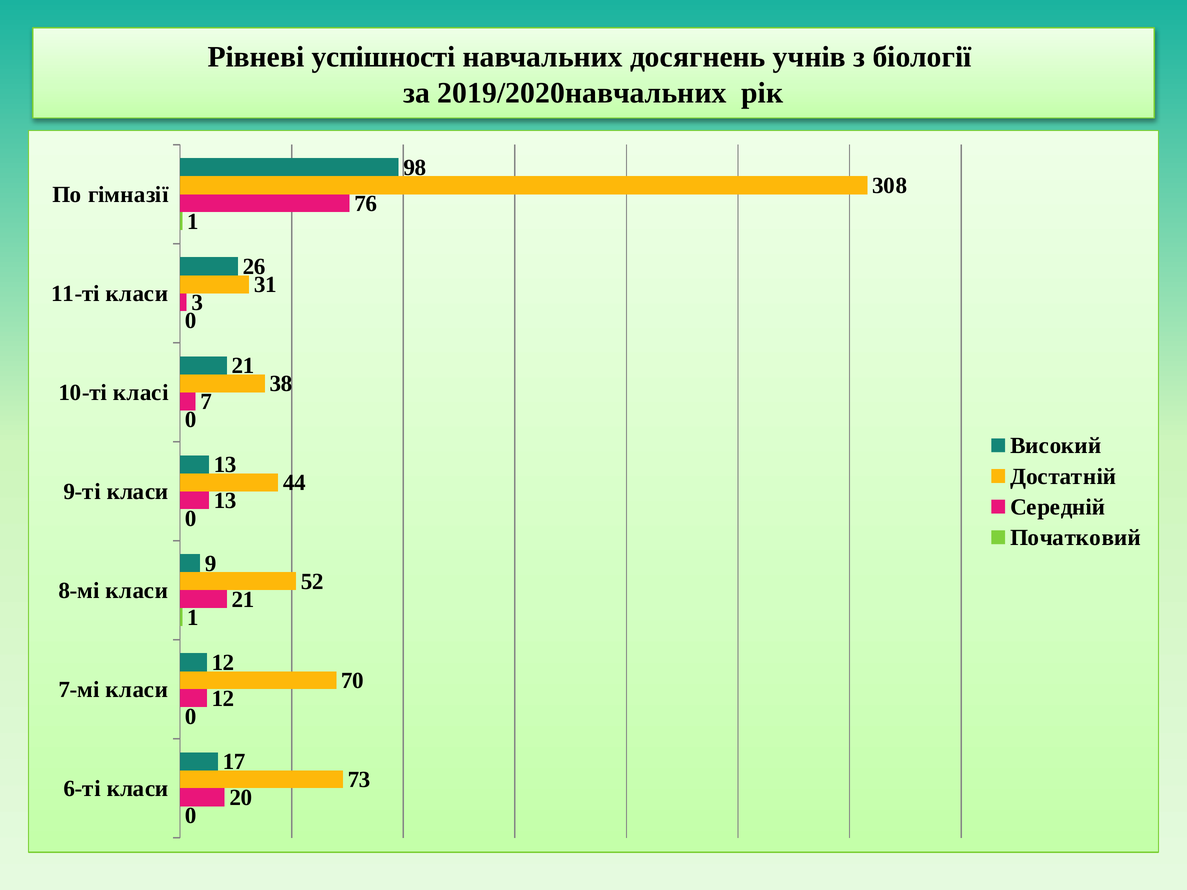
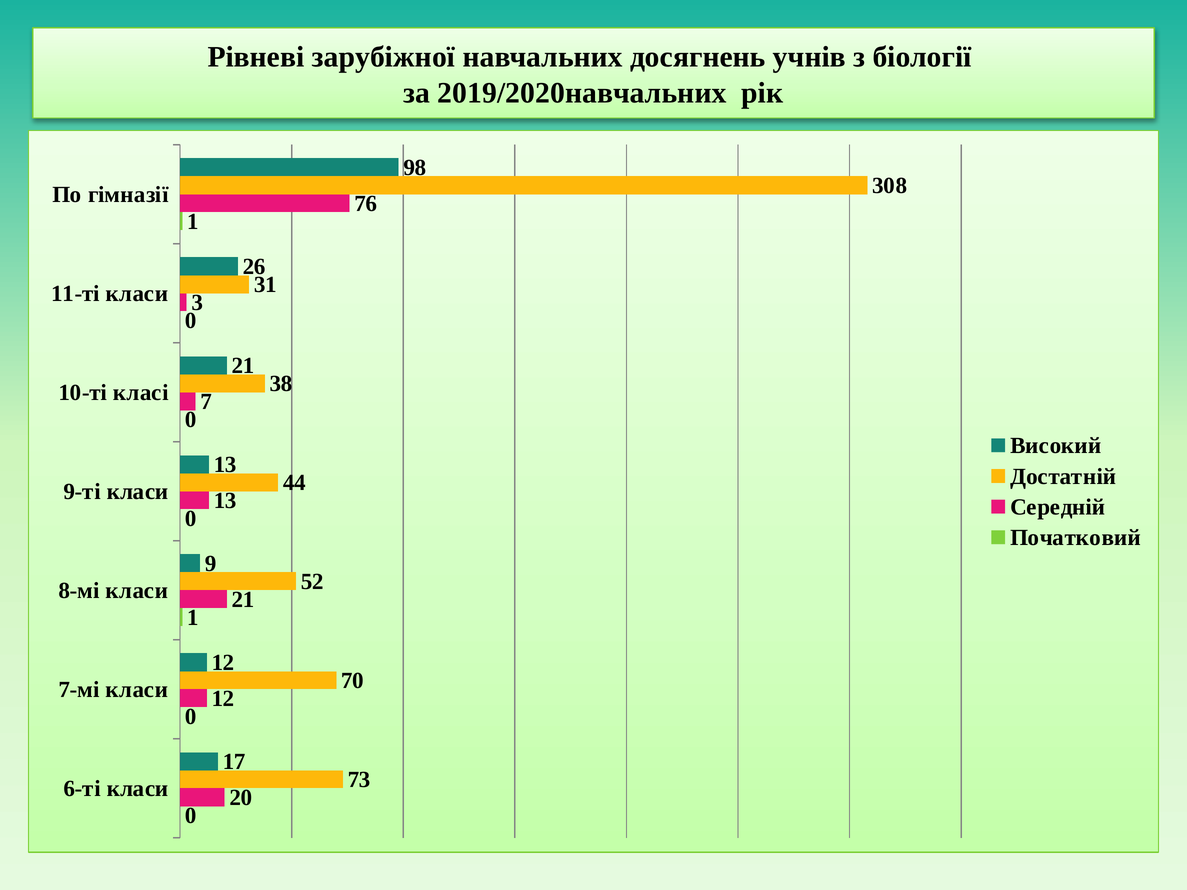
успішності: успішності -> зарубіжної (383, 57)
